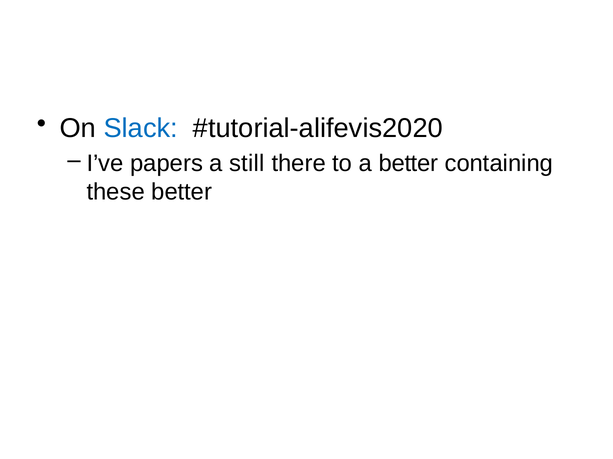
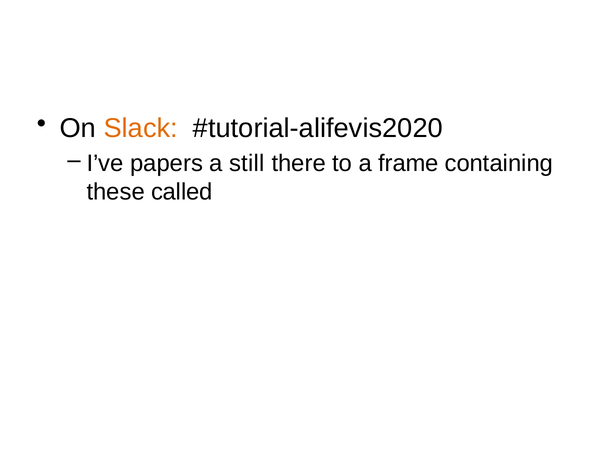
Slack colour: blue -> orange (141, 129)
a better: better -> frame (408, 164)
these better: better -> called (182, 192)
